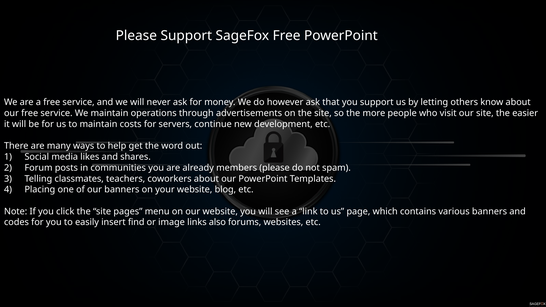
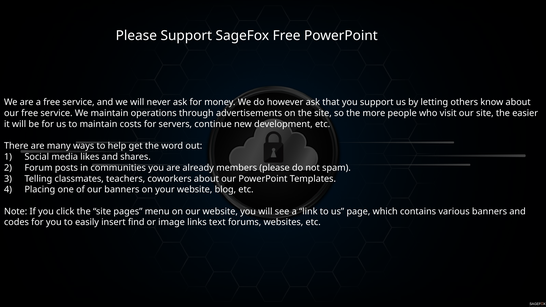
also: also -> text (217, 222)
